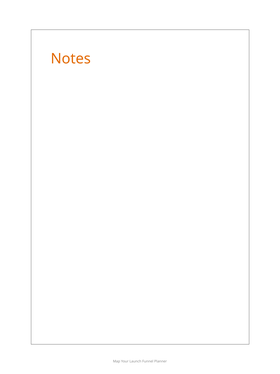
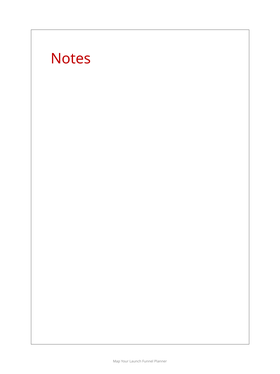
Notes colour: orange -> red (71, 59)
